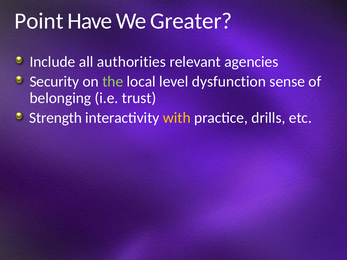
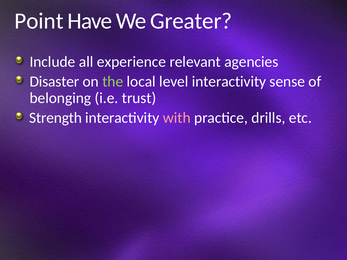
authorities: authorities -> experience (131, 62)
Security: Security -> Disaster (54, 82)
level dysfunction: dysfunction -> interactivity (229, 82)
with colour: yellow -> pink (177, 118)
